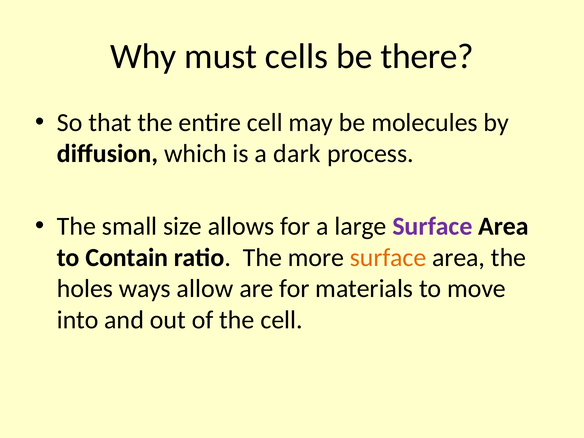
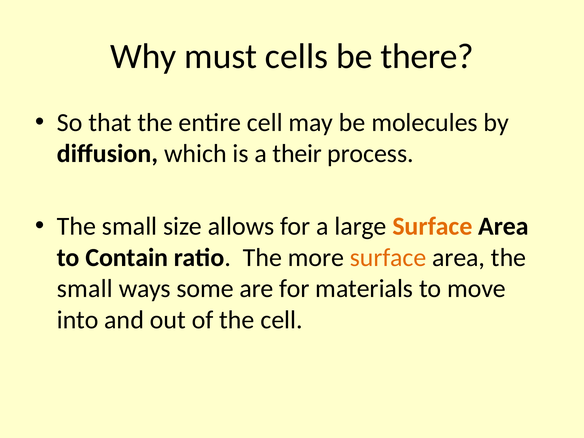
dark: dark -> their (297, 154)
Surface colour: purple -> orange (432, 226)
holes: holes -> small (85, 289)
allow: allow -> some (205, 289)
